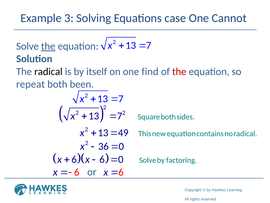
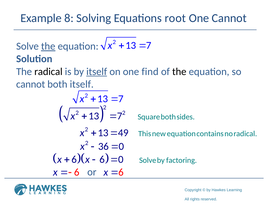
3: 3 -> 8 (69, 18)
case: case -> root (175, 18)
itself underline: none -> present (97, 71)
the colour: red -> black (179, 71)
repeat: repeat -> cannot (31, 84)
both been: been -> itself (82, 84)
